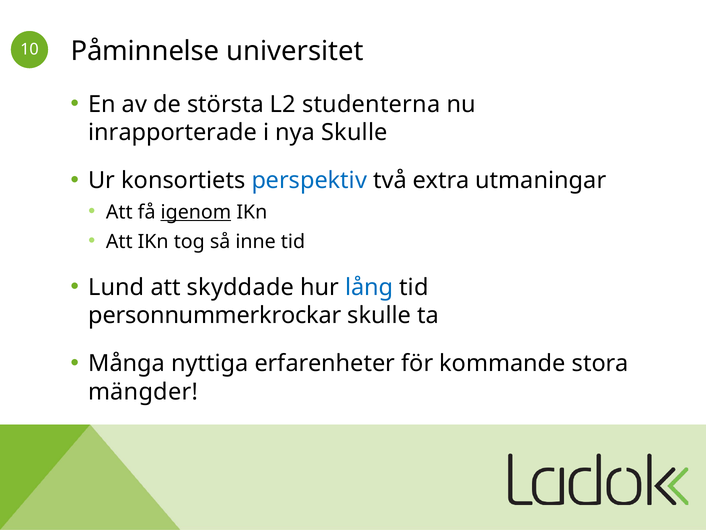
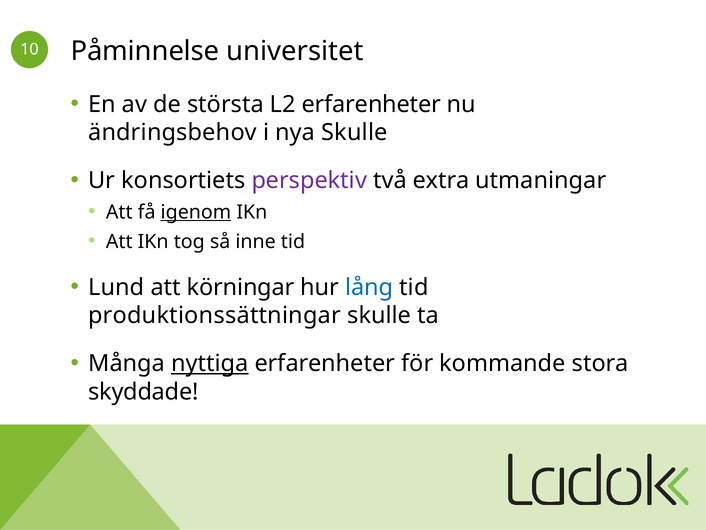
L2 studenterna: studenterna -> erfarenheter (371, 104)
inrapporterade: inrapporterade -> ändringsbehov (173, 133)
perspektiv colour: blue -> purple (309, 180)
skyddade: skyddade -> körningar (241, 287)
personnummerkrockar: personnummerkrockar -> produktionssättningar (215, 315)
nyttiga underline: none -> present (210, 363)
mängder: mängder -> skyddade (143, 392)
